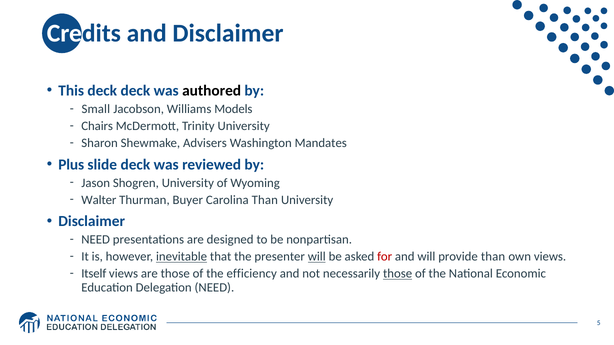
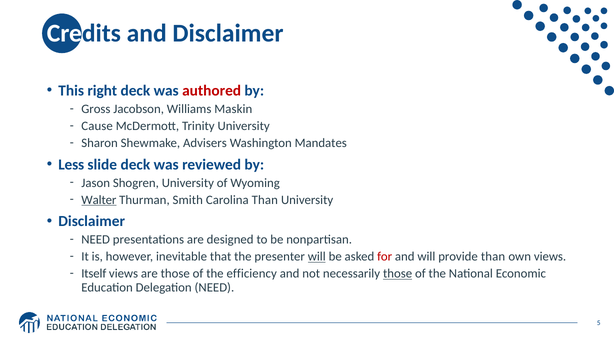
This deck: deck -> right (102, 91)
authored colour: black -> red (212, 91)
Small: Small -> Gross (96, 109)
Models: Models -> Maskin (233, 109)
Chairs: Chairs -> Cause (97, 126)
Plus: Plus -> Less (71, 165)
Walter underline: none -> present (99, 200)
Buyer: Buyer -> Smith (188, 200)
inevitable underline: present -> none (182, 257)
